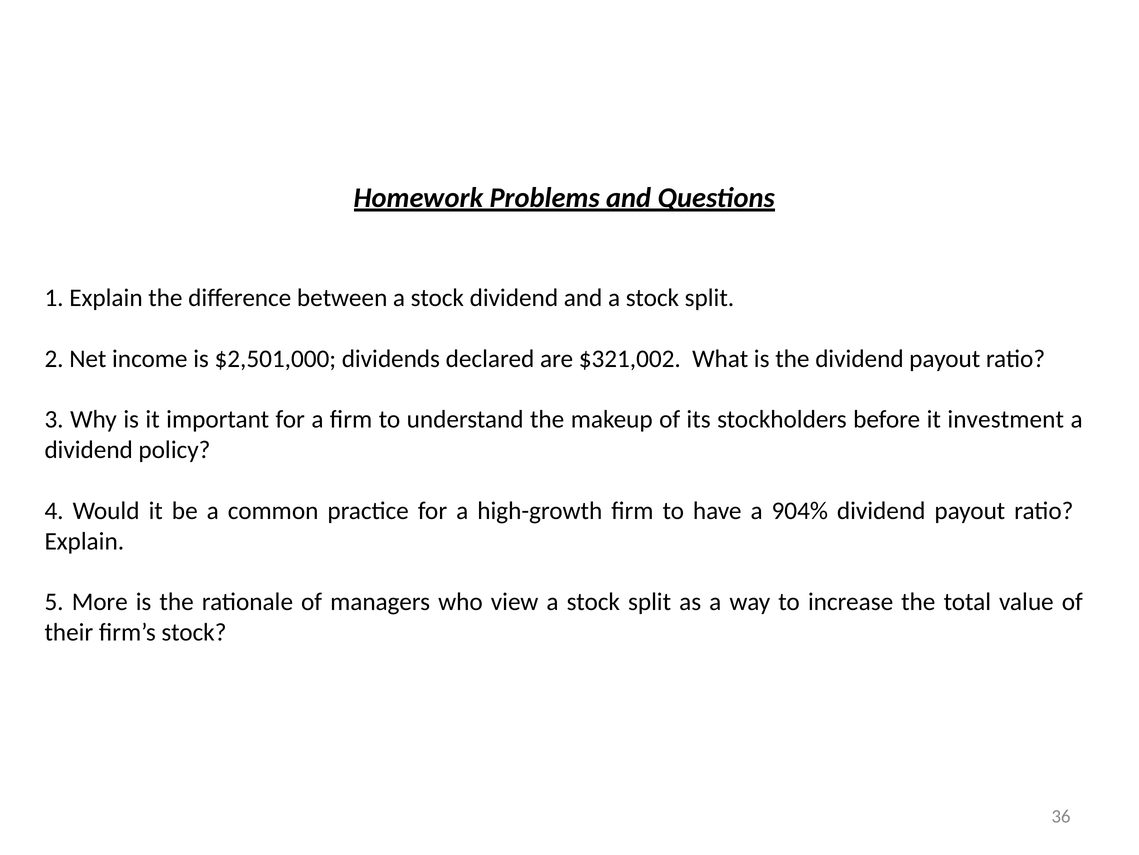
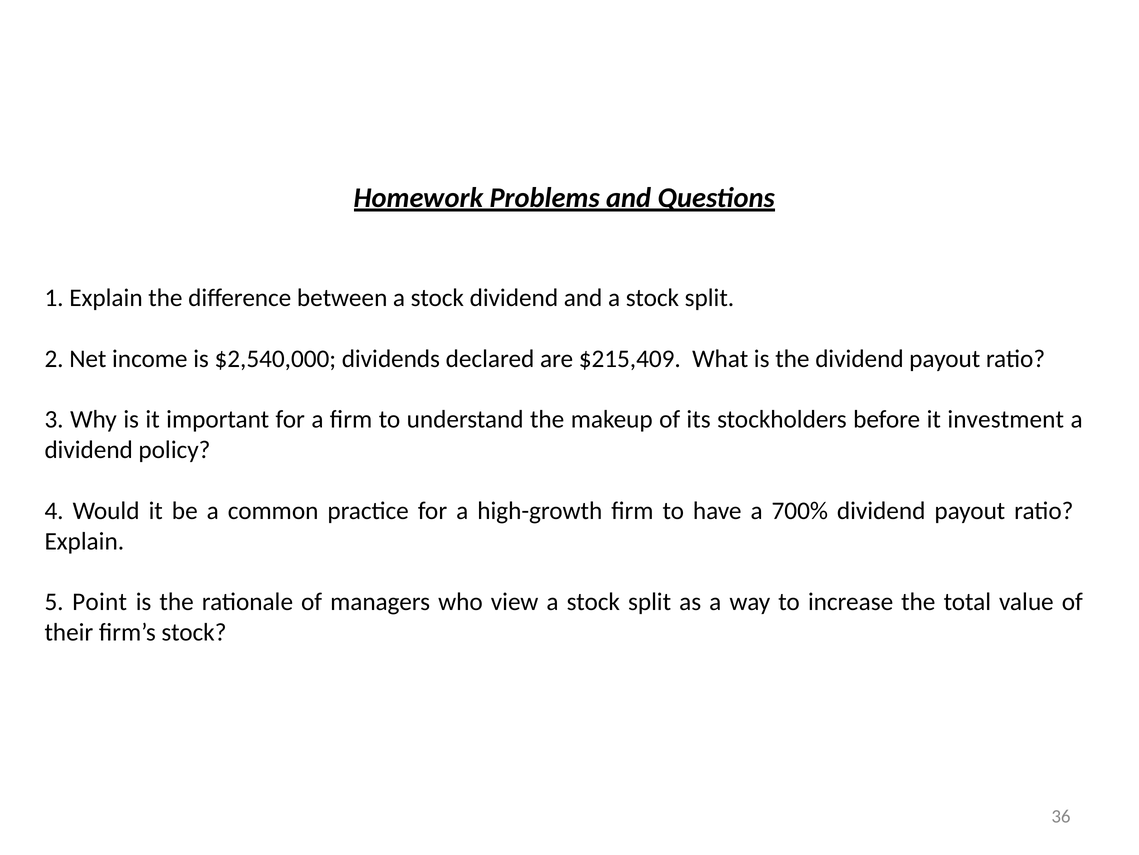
$2,501,000: $2,501,000 -> $2,540,000 (275, 359)
$321,002: $321,002 -> $215,409 (630, 359)
904%: 904% -> 700% (800, 510)
More: More -> Point (100, 601)
